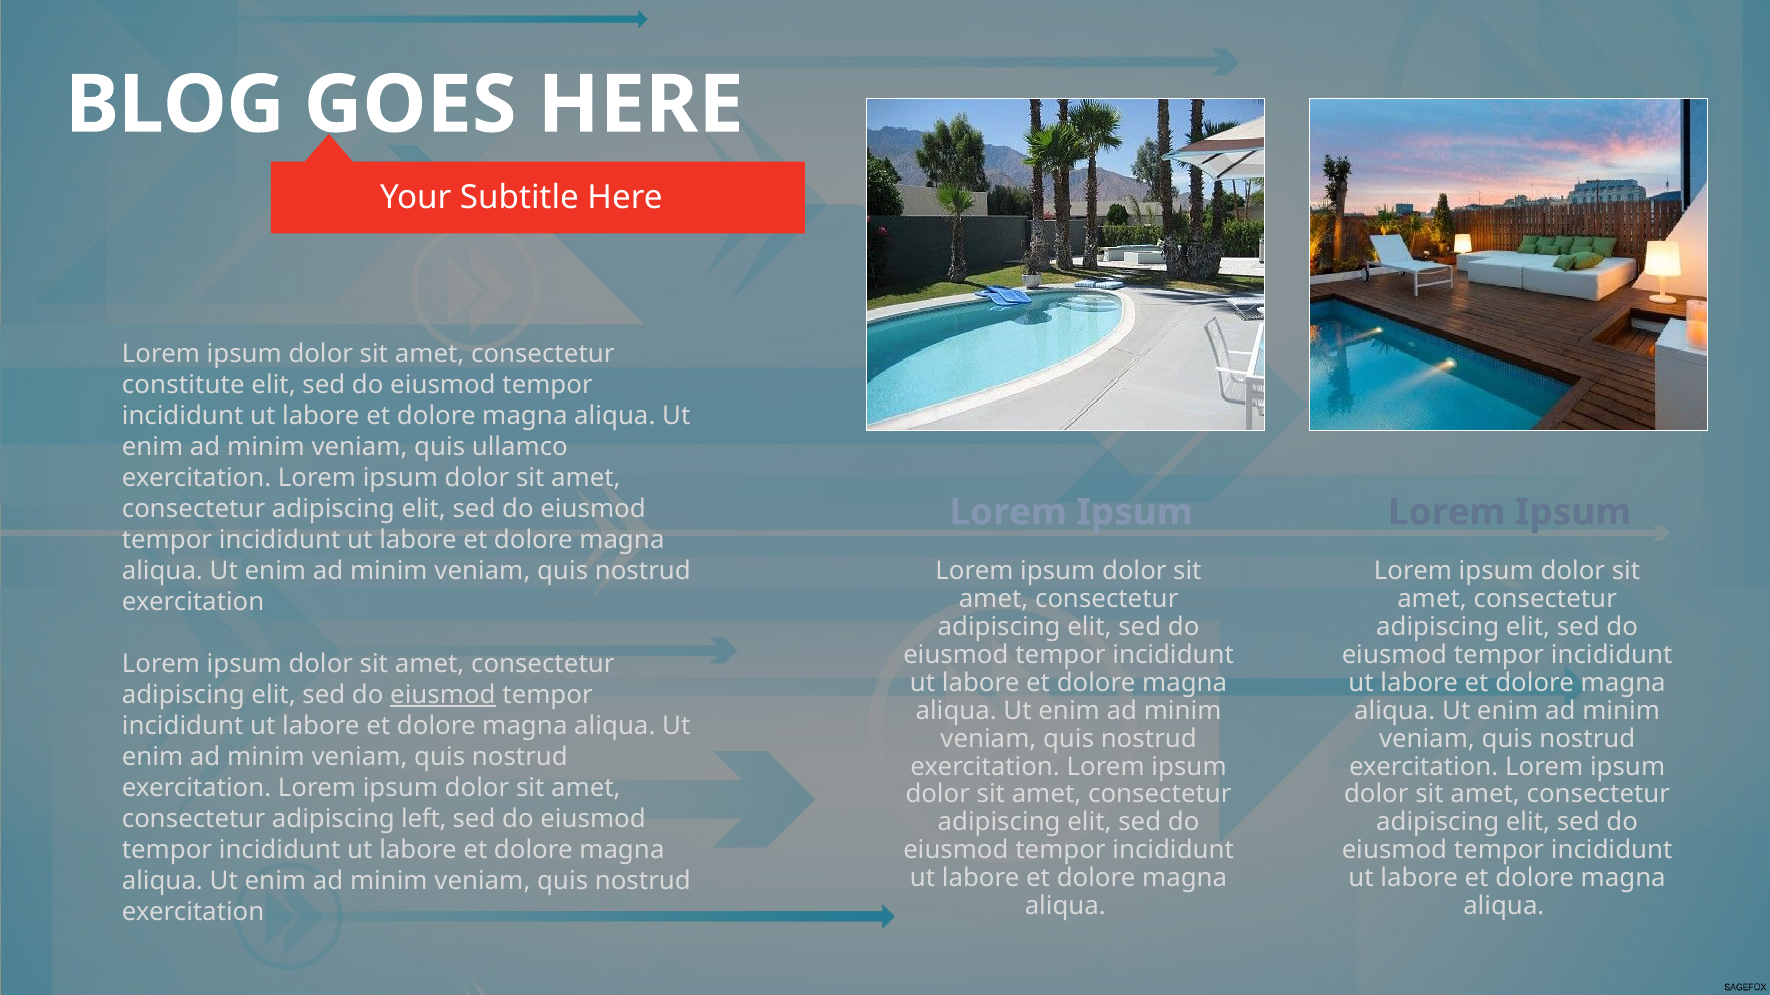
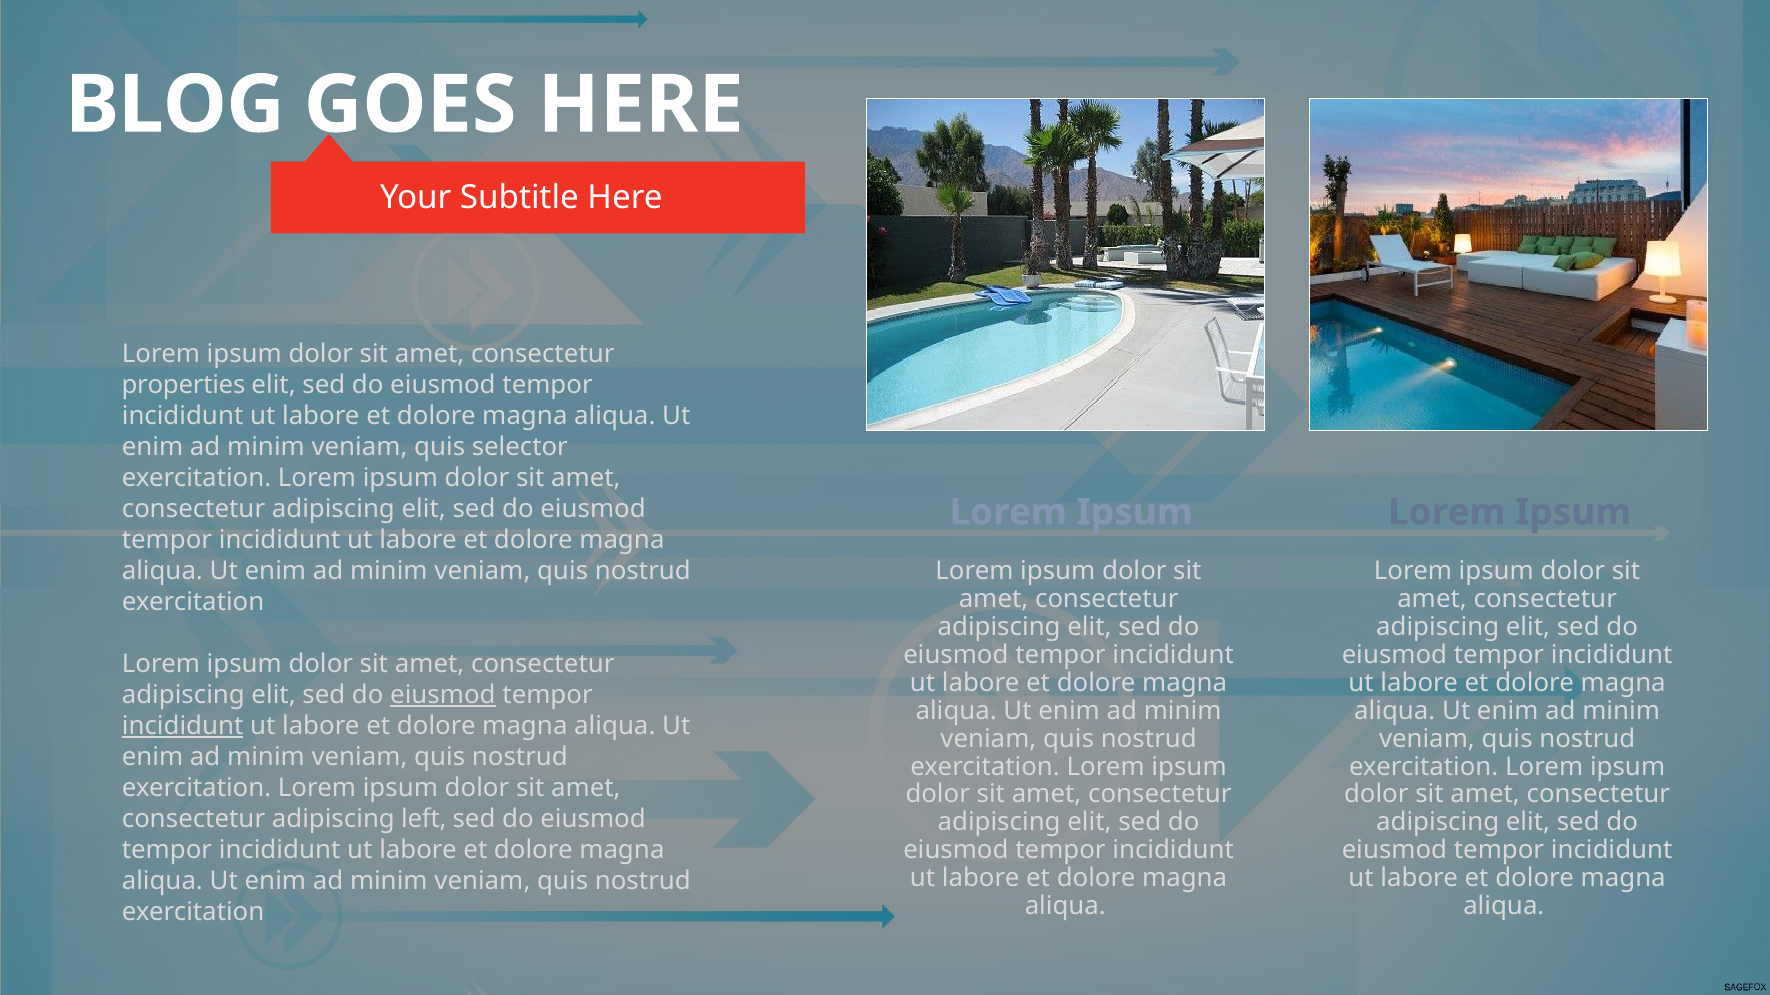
constitute: constitute -> properties (183, 386)
ullamco: ullamco -> selector (520, 448)
incididunt underline: none -> present (183, 727)
